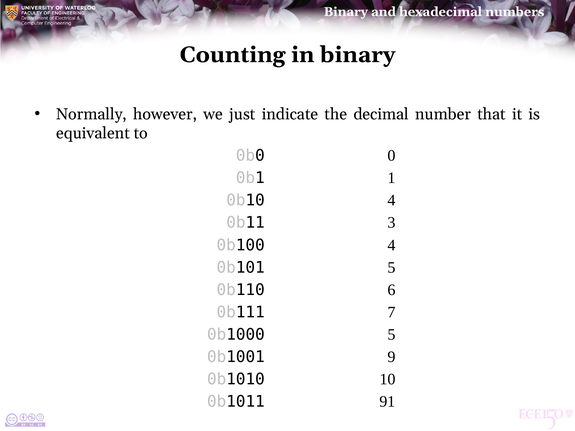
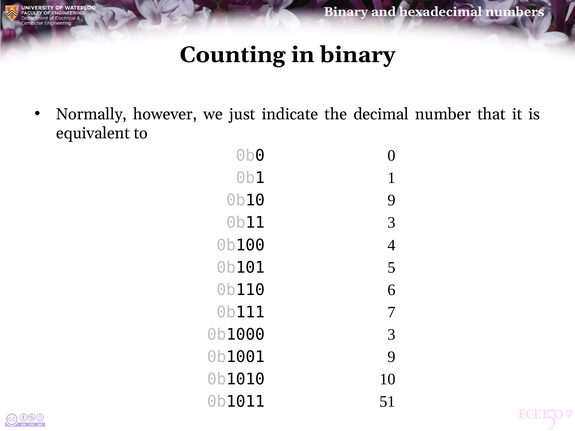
0b10 4: 4 -> 9 (391, 200)
0b1000 5: 5 -> 3 (391, 335)
91: 91 -> 51 (387, 402)
